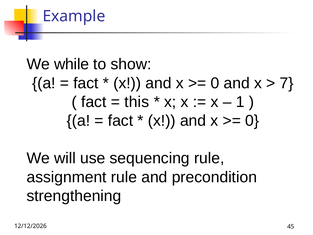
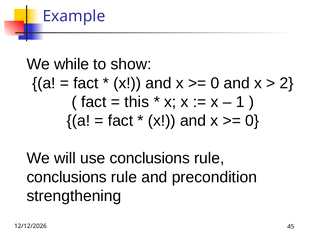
7: 7 -> 2 (287, 83)
use sequencing: sequencing -> conclusions (150, 158)
assignment: assignment -> conclusions (67, 177)
